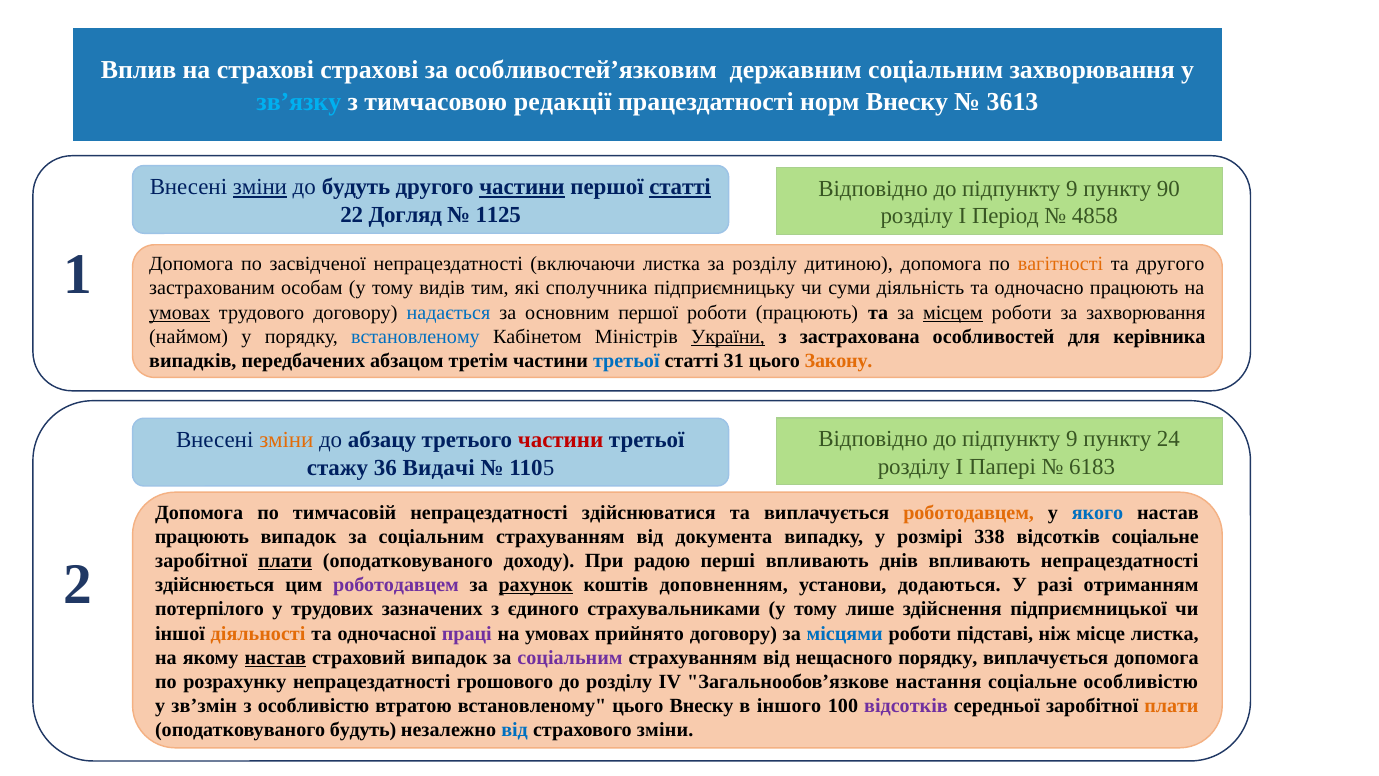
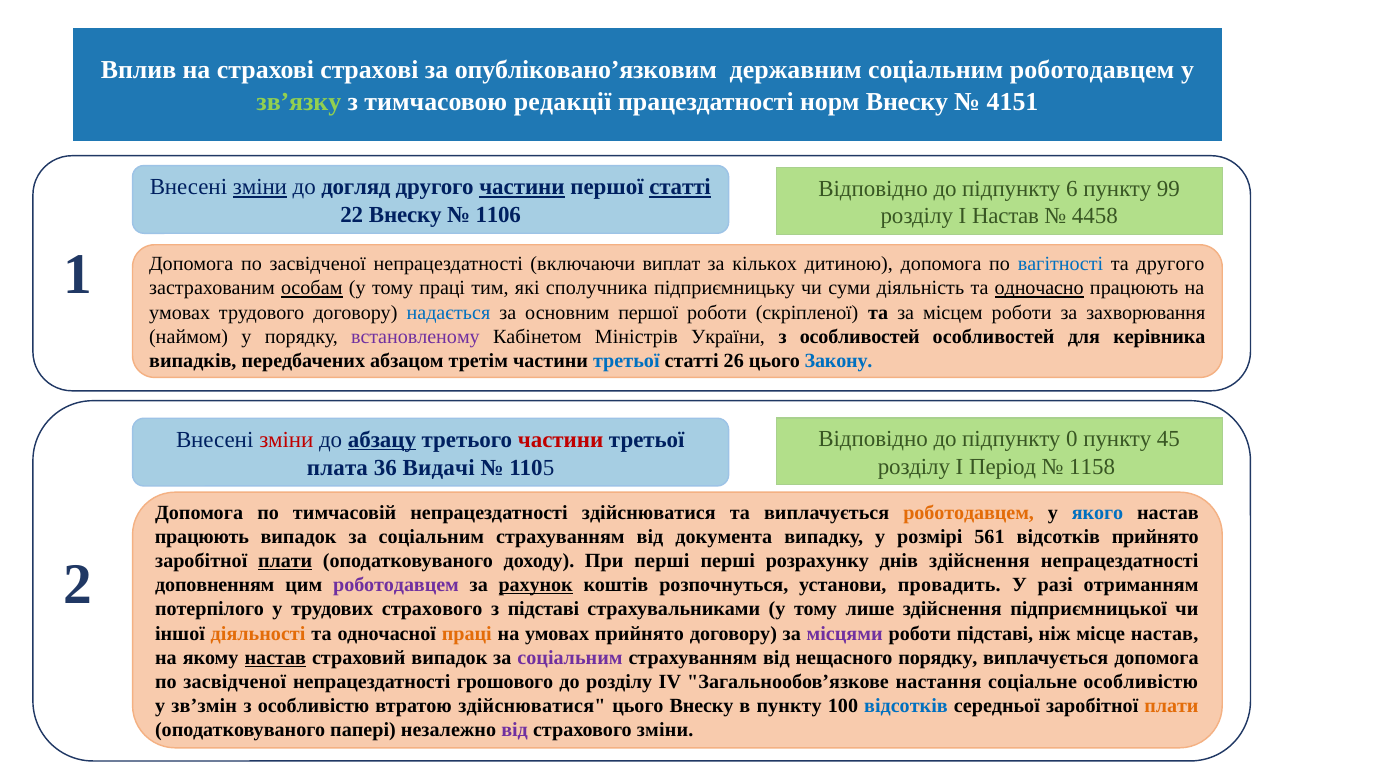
особливостей’язковим: особливостей’язковим -> опубліковано’язковим (586, 70)
соціальним захворювання: захворювання -> роботодавцем (1092, 70)
зв’язку colour: light blue -> light green (299, 101)
3613: 3613 -> 4151 (1013, 101)
до будуть: будуть -> догляд (356, 187)
9: 9 -> 6 (1072, 189)
90: 90 -> 99 (1168, 189)
22 Догляд: Догляд -> Внеску (405, 215)
1125: 1125 -> 1106 (498, 215)
І Період: Період -> Настав (1005, 216)
4858: 4858 -> 4458 (1095, 216)
включаючи листка: листка -> виплат (672, 264)
за розділу: розділу -> кількох (765, 264)
вагітності colour: orange -> blue (1060, 264)
особам underline: none -> present (312, 288)
тому видів: видів -> праці (442, 288)
одночасно underline: none -> present (1039, 288)
умовах underline: present -> none (180, 312)
роботи працюють: працюють -> скріпленої (807, 312)
місцем underline: present -> none (953, 312)
встановленому colour: blue -> purple (415, 336)
України underline: present -> none (728, 336)
з застрахована: застрахована -> особливостей (860, 336)
31: 31 -> 26 (734, 361)
Закону colour: orange -> blue (839, 361)
9: 9 -> 0 (1072, 439)
24: 24 -> 45 (1168, 439)
зміни colour: orange -> red (286, 440)
абзацу underline: none -> present (382, 440)
Папері: Папері -> Період (1003, 466)
6183: 6183 -> 1158 (1092, 466)
стажу: стажу -> плата (337, 467)
338: 338 -> 561 (990, 537)
відсотків соціальне: соціальне -> прийнято (1155, 537)
При радою: радою -> перші (662, 561)
перші впливають: впливають -> розрахунку (817, 561)
днів впливають: впливають -> здійснення (979, 561)
здійснюється: здійснюється -> доповненням (215, 585)
доповненням: доповненням -> розпочнуться (724, 585)
додаються: додаються -> провадить (949, 585)
трудових зазначених: зазначених -> страхового (432, 609)
з єдиного: єдиного -> підставі (543, 609)
праці colour: purple -> orange (467, 633)
місцями colour: blue -> purple (845, 633)
місце листка: листка -> настав (1165, 633)
розрахунку: розрахунку -> засвідченої (235, 681)
втратою встановленому: встановленому -> здійснюватися (532, 706)
в іншого: іншого -> пункту (789, 706)
відсотків colour: purple -> blue (906, 706)
оподатковуваного будуть: будуть -> папері (363, 730)
від colour: blue -> purple (515, 730)
